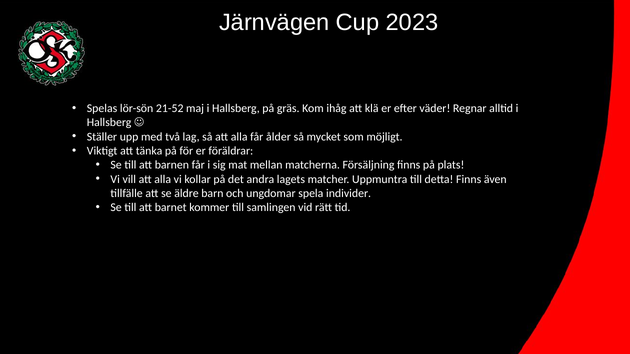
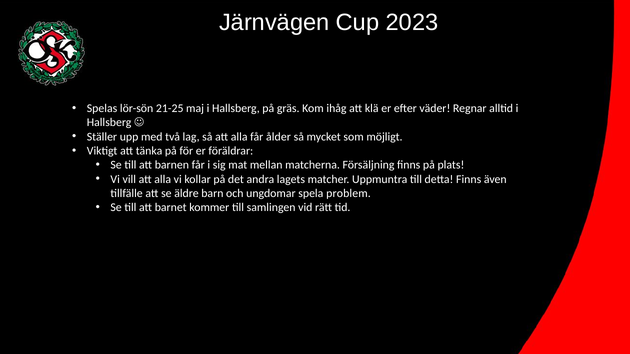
21-52: 21-52 -> 21-25 (170, 108)
individer: individer -> problem (349, 194)
